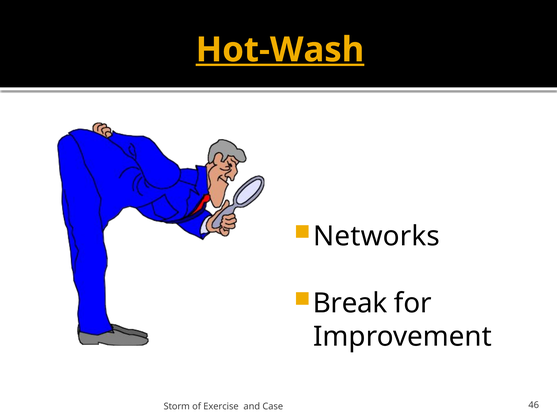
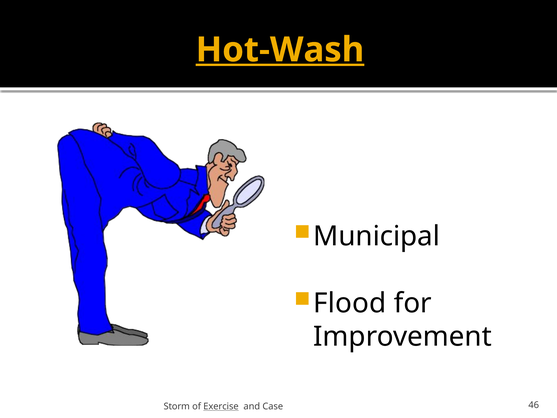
Networks: Networks -> Municipal (377, 236)
Break: Break -> Flood (350, 303)
Exercise underline: none -> present (221, 406)
